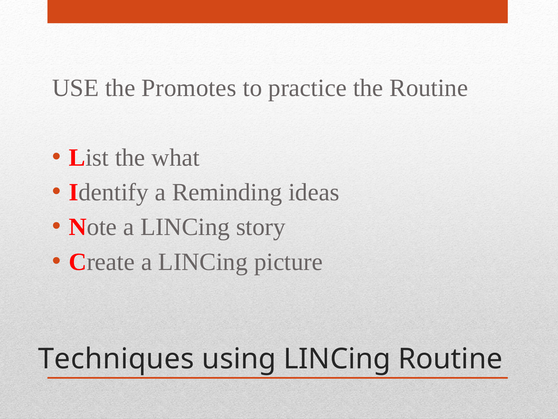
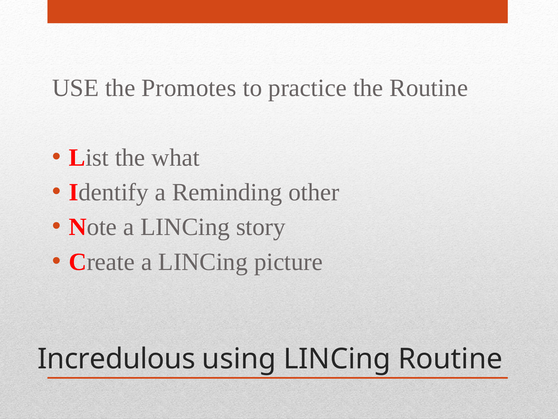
ideas: ideas -> other (314, 192)
Techniques: Techniques -> Incredulous (117, 359)
